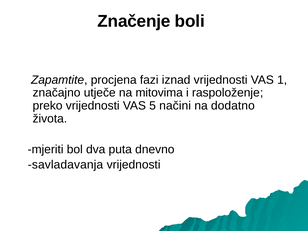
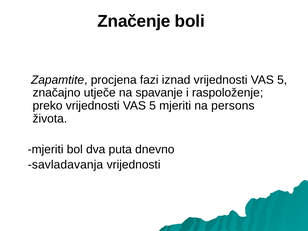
iznad vrijednosti VAS 1: 1 -> 5 (282, 80)
mitovima: mitovima -> spavanje (159, 93)
5 načini: načini -> mjeriti (175, 106)
dodatno: dodatno -> persons (233, 106)
